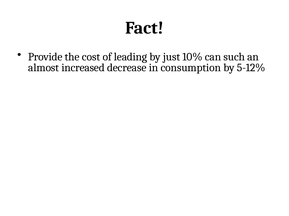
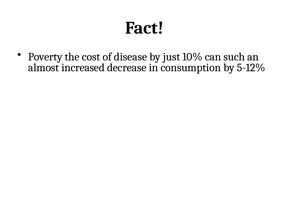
Provide: Provide -> Poverty (45, 57)
leading: leading -> disease (131, 57)
